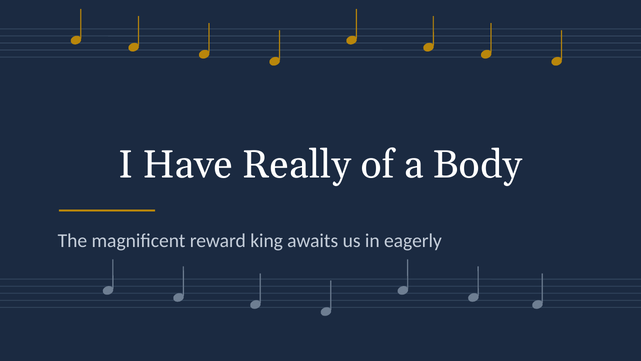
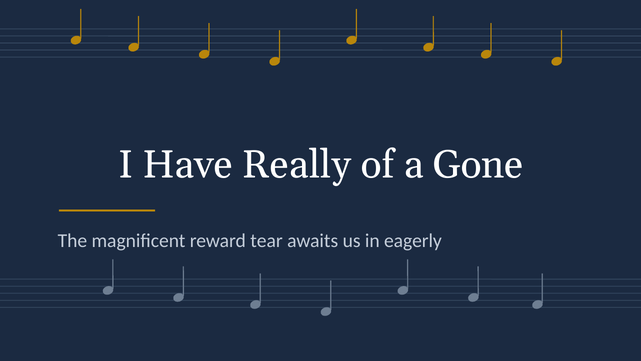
Body: Body -> Gone (478, 165)
king: king -> tear (267, 240)
